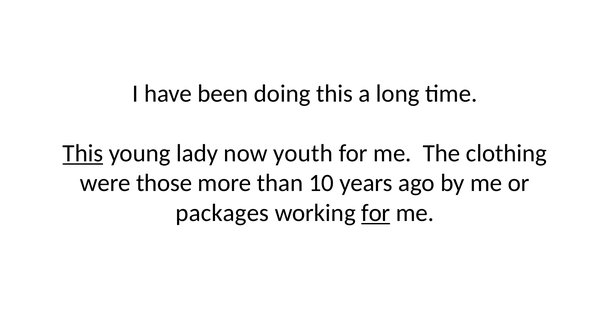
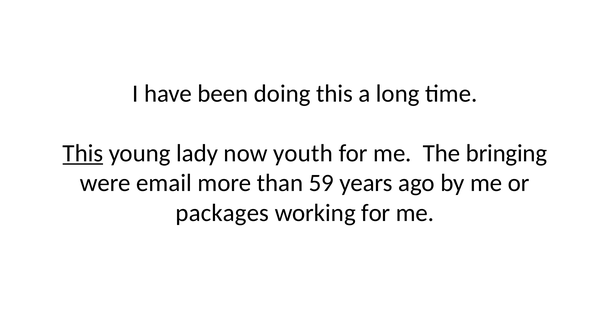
clothing: clothing -> bringing (507, 153)
those: those -> email (164, 183)
10: 10 -> 59 (321, 183)
for underline: present -> none (376, 213)
